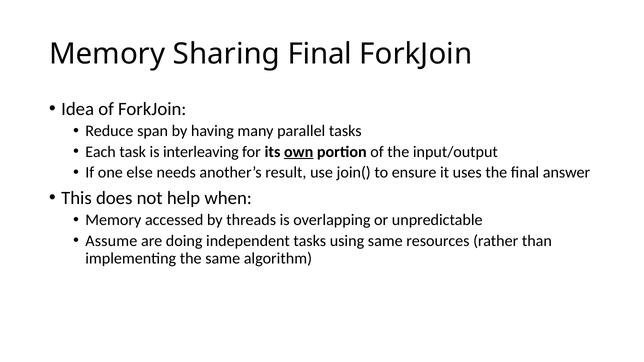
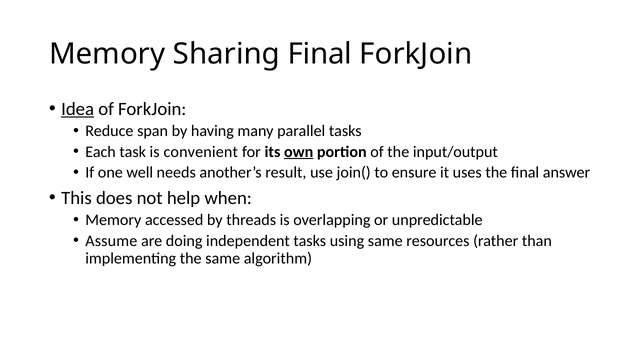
Idea underline: none -> present (78, 109)
interleaving: interleaving -> convenient (201, 152)
else: else -> well (140, 173)
